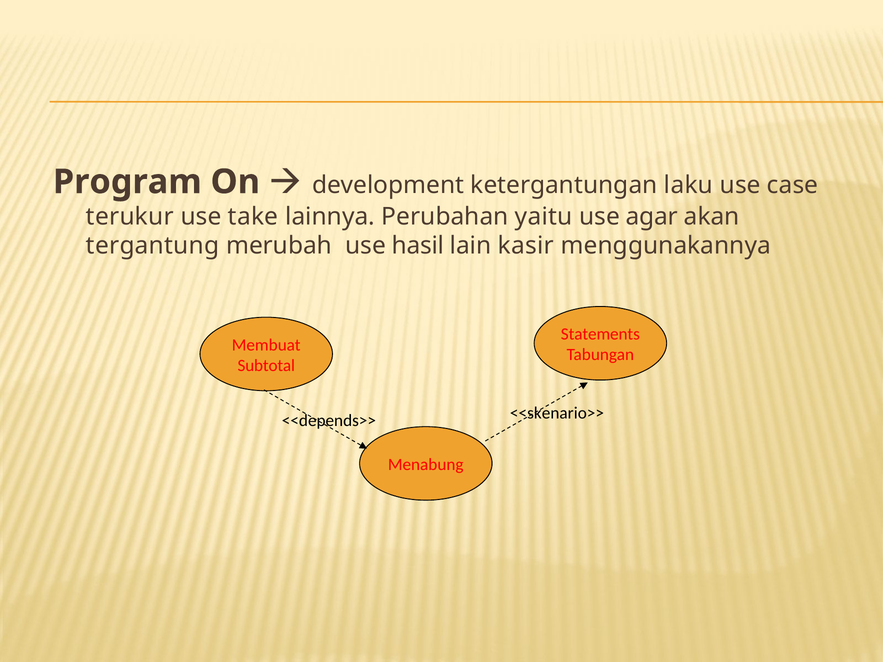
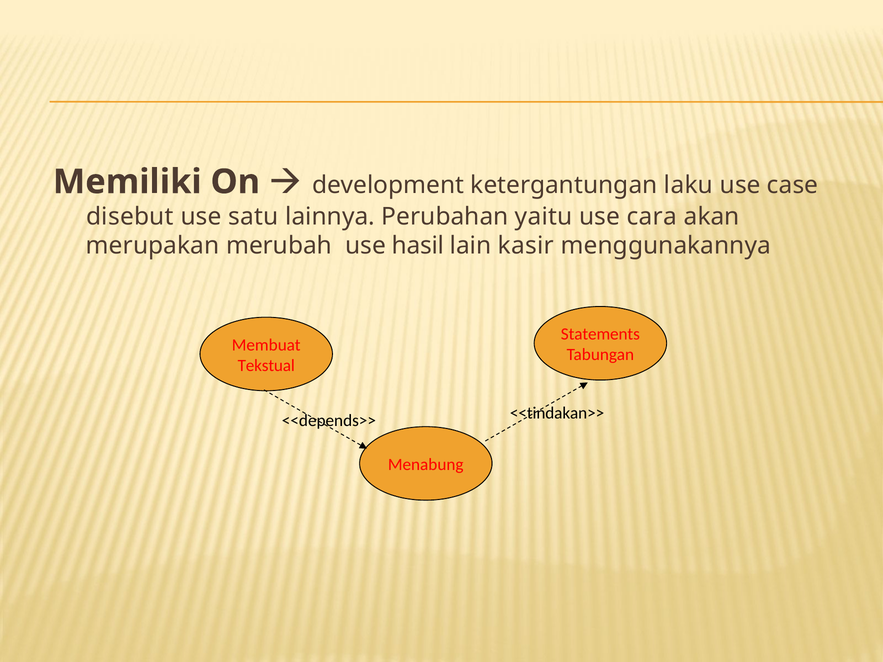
Program: Program -> Memiliki (127, 182)
terukur: terukur -> disebut (130, 217)
take: take -> satu (253, 217)
agar: agar -> cara (652, 217)
tergantung: tergantung -> merupakan (153, 246)
Subtotal: Subtotal -> Tekstual (266, 366)
<<skenario>>: <<skenario>> -> <<tindakan>> (557, 413)
